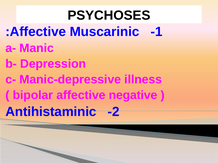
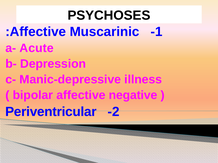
Manic: Manic -> Acute (37, 48)
Antihistaminic: Antihistaminic -> Periventricular (51, 112)
